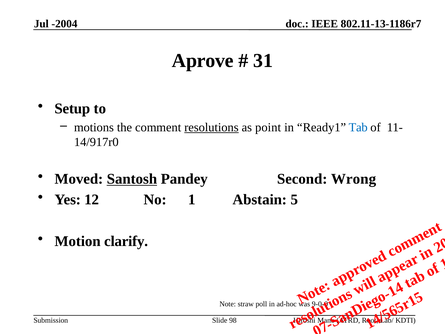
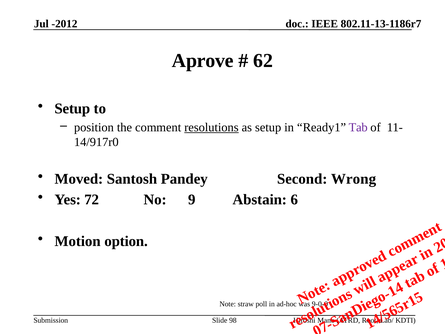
-2004: -2004 -> -2012 (64, 24)
31: 31 -> 62 (263, 61)
motions: motions -> position (94, 127)
as point: point -> setup (268, 127)
Tab colour: blue -> purple (358, 127)
Santosh underline: present -> none (132, 179)
12: 12 -> 72 (92, 200)
No 1: 1 -> 9 (192, 200)
Abstain 5: 5 -> 6 (294, 200)
clarify: clarify -> option (126, 241)
